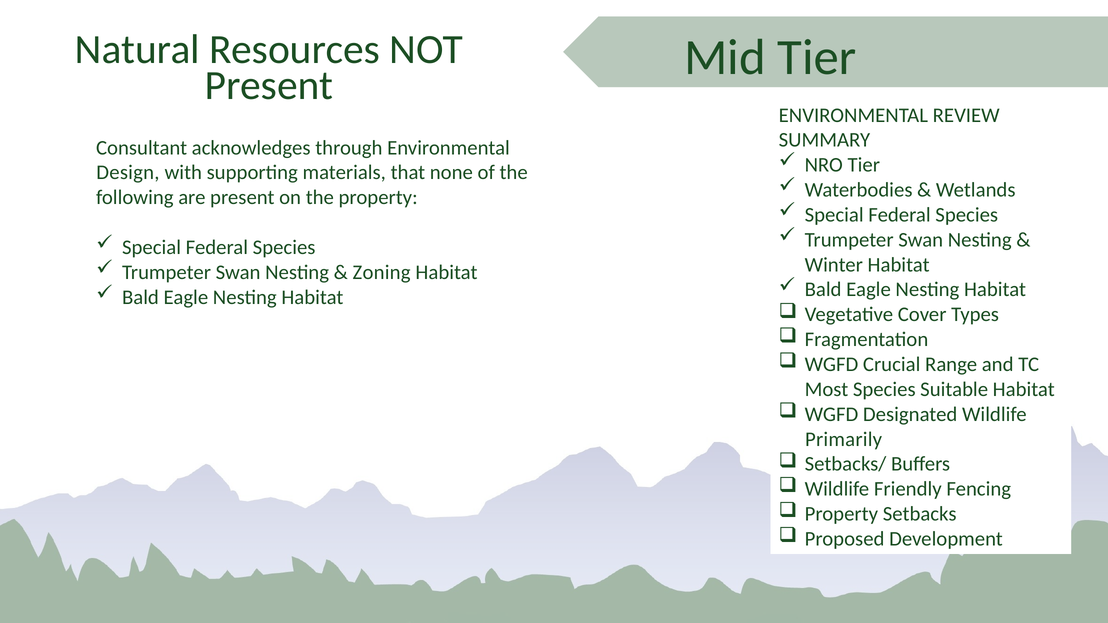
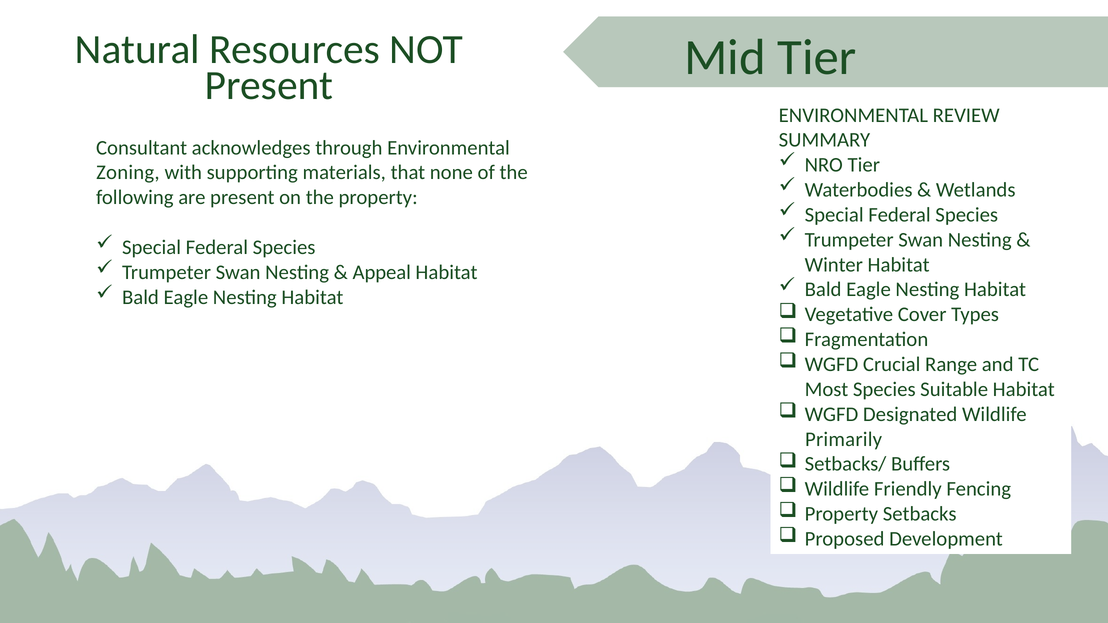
Design: Design -> Zoning (128, 173)
Zoning: Zoning -> Appeal (382, 272)
